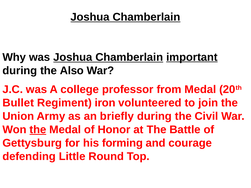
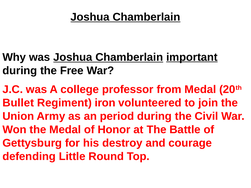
Also: Also -> Free (72, 71)
briefly: briefly -> period (117, 116)
the underline: present -> none (38, 130)
forming: forming -> destroy (122, 143)
